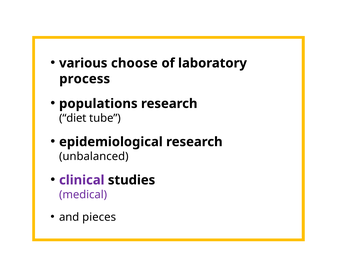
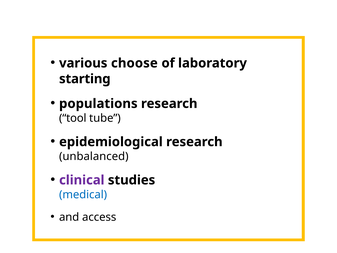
process: process -> starting (85, 79)
diet: diet -> tool (73, 118)
medical colour: purple -> blue (83, 194)
pieces: pieces -> access (99, 217)
